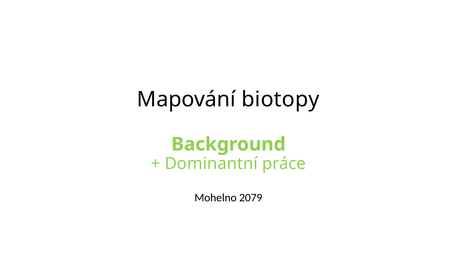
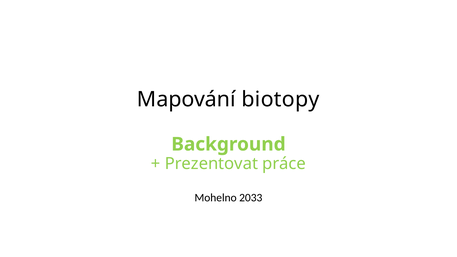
Dominantní: Dominantní -> Prezentovat (211, 164)
2079: 2079 -> 2033 (251, 198)
